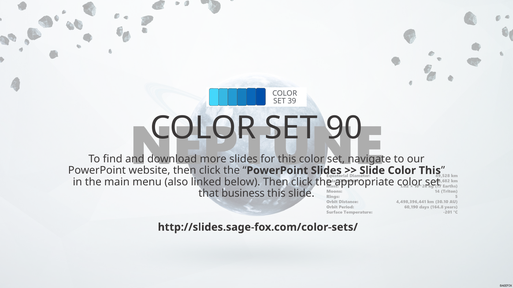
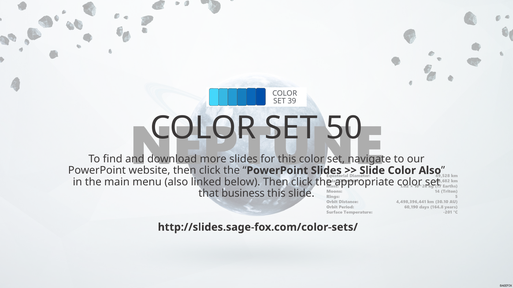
90: 90 -> 50 (344, 128)
Color This: This -> Also (430, 171)
